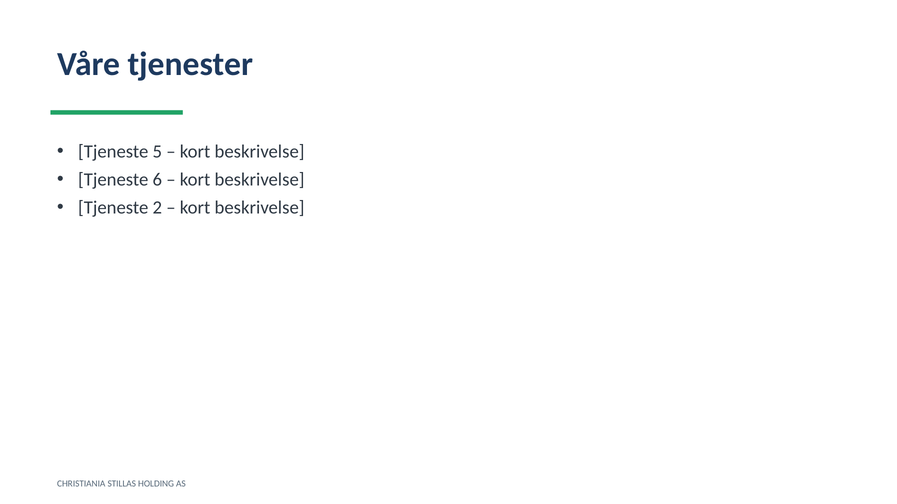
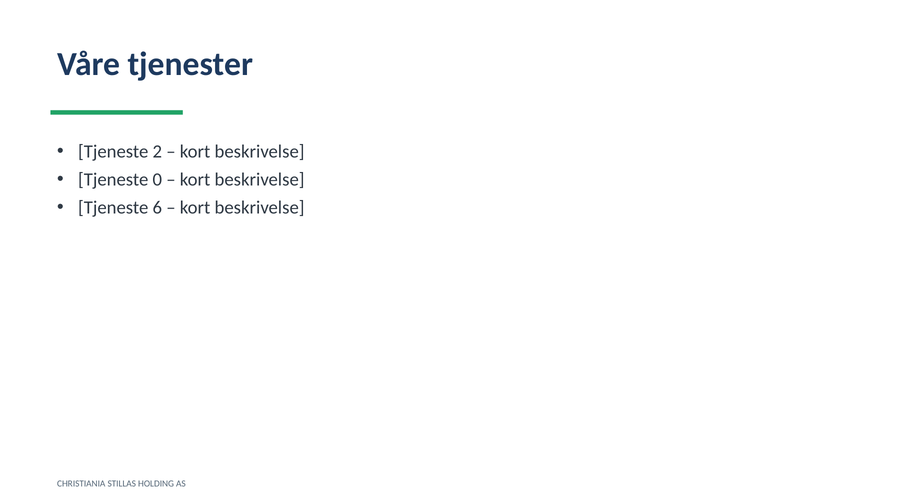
5: 5 -> 2 (157, 152)
6: 6 -> 0 (157, 180)
2: 2 -> 6 (157, 208)
